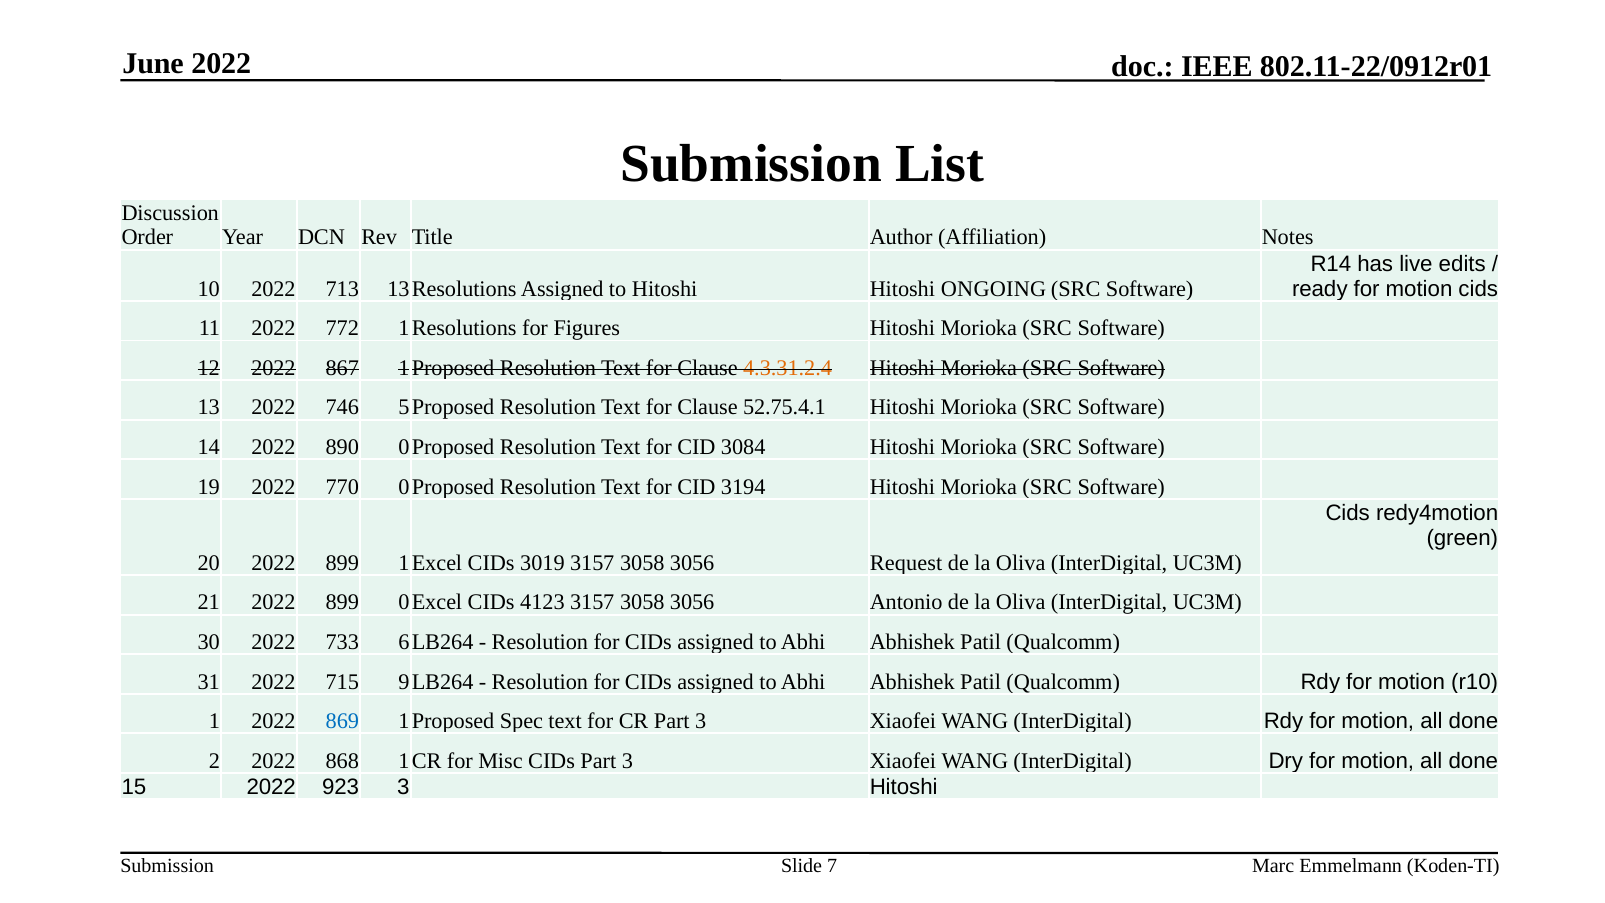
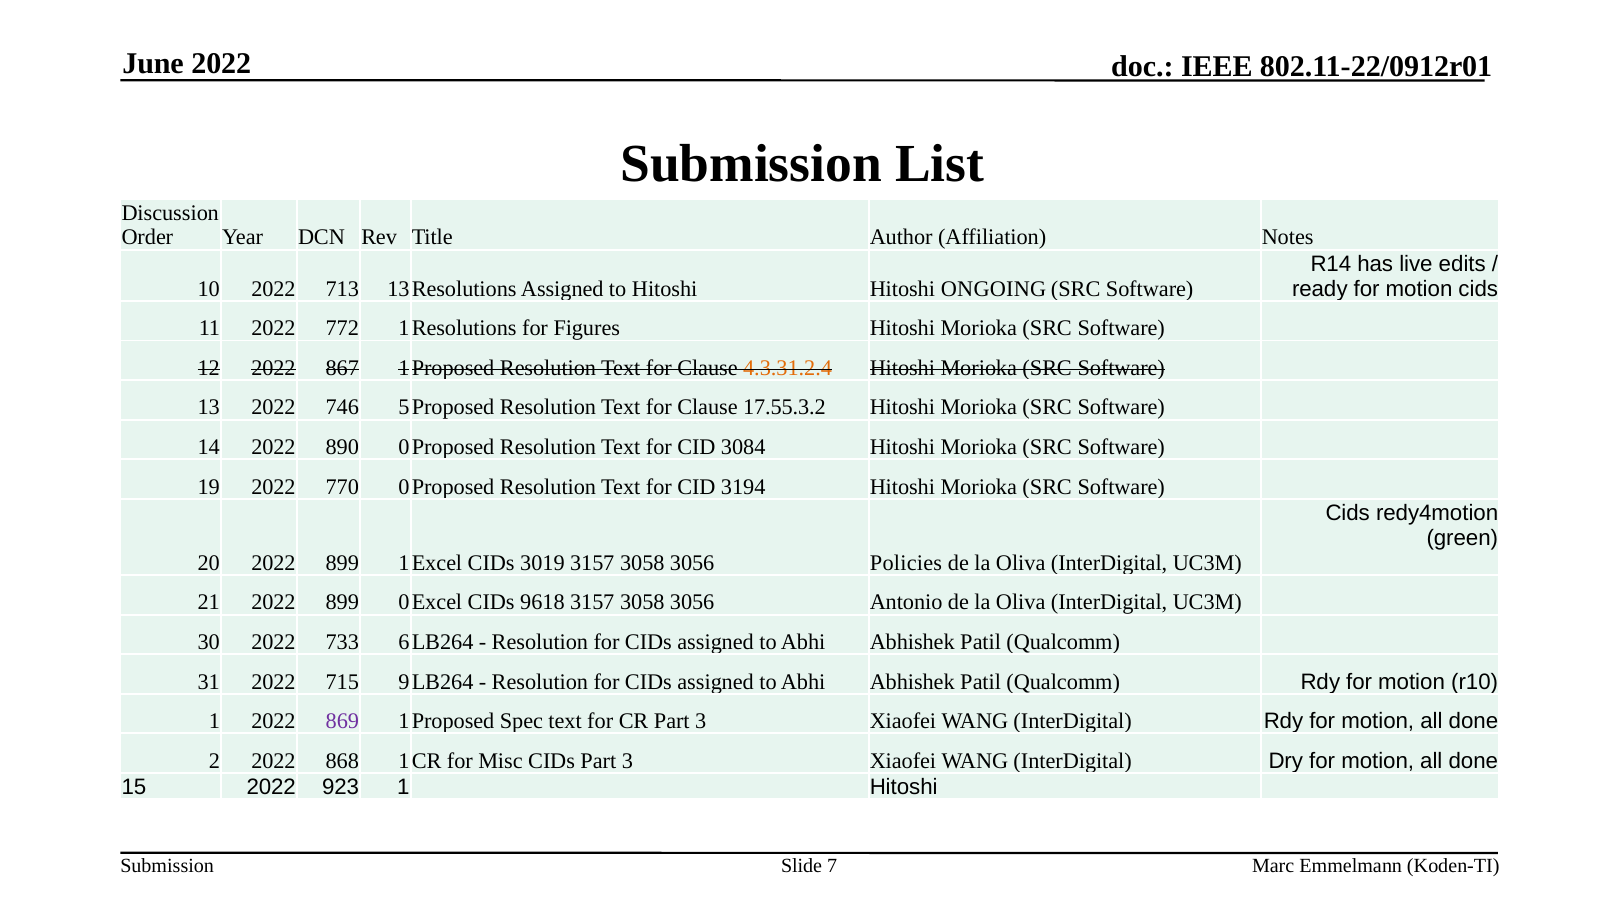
52.75.4.1: 52.75.4.1 -> 17.55.3.2 (784, 407)
Request: Request -> Policies (906, 563)
4123: 4123 -> 9618 (542, 602)
869 colour: blue -> purple (342, 721)
923 3: 3 -> 1 (403, 787)
